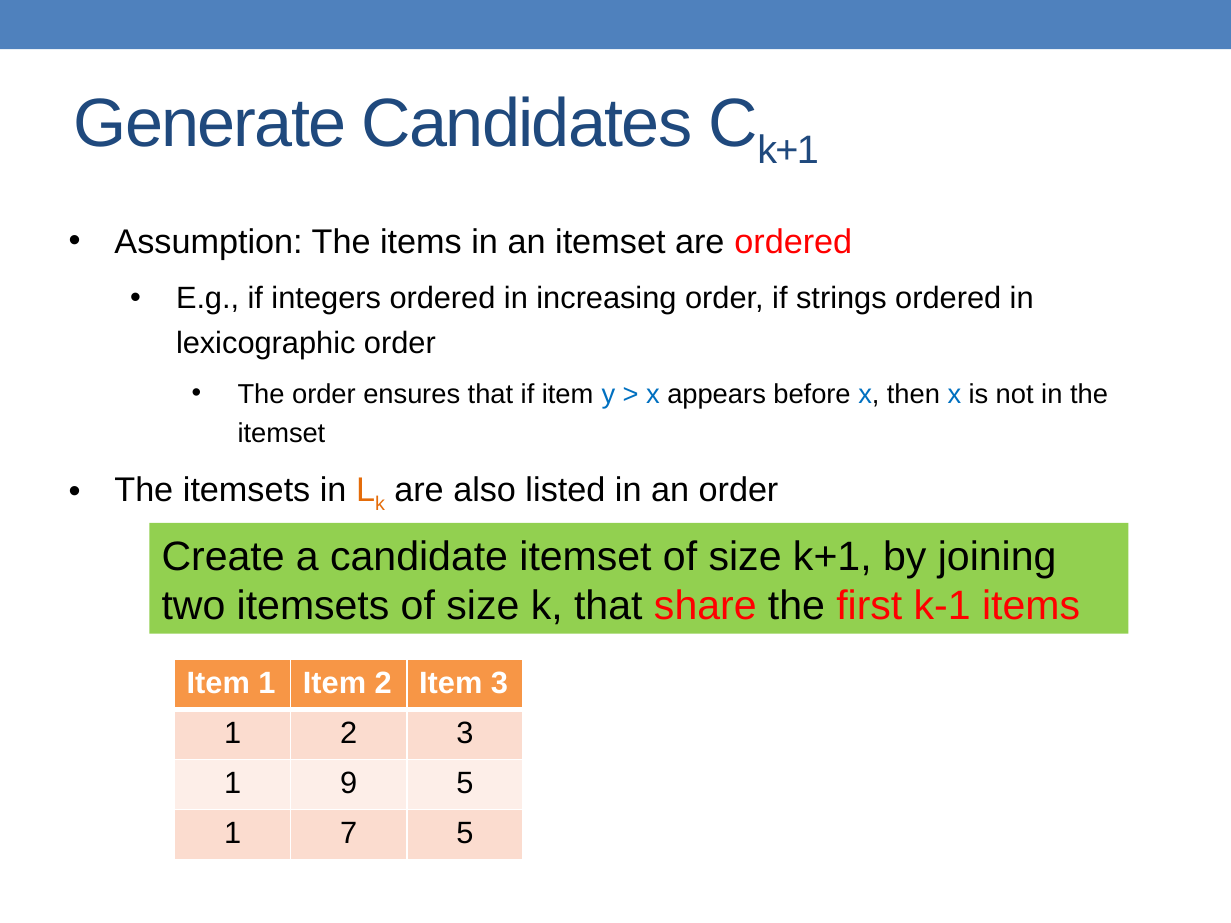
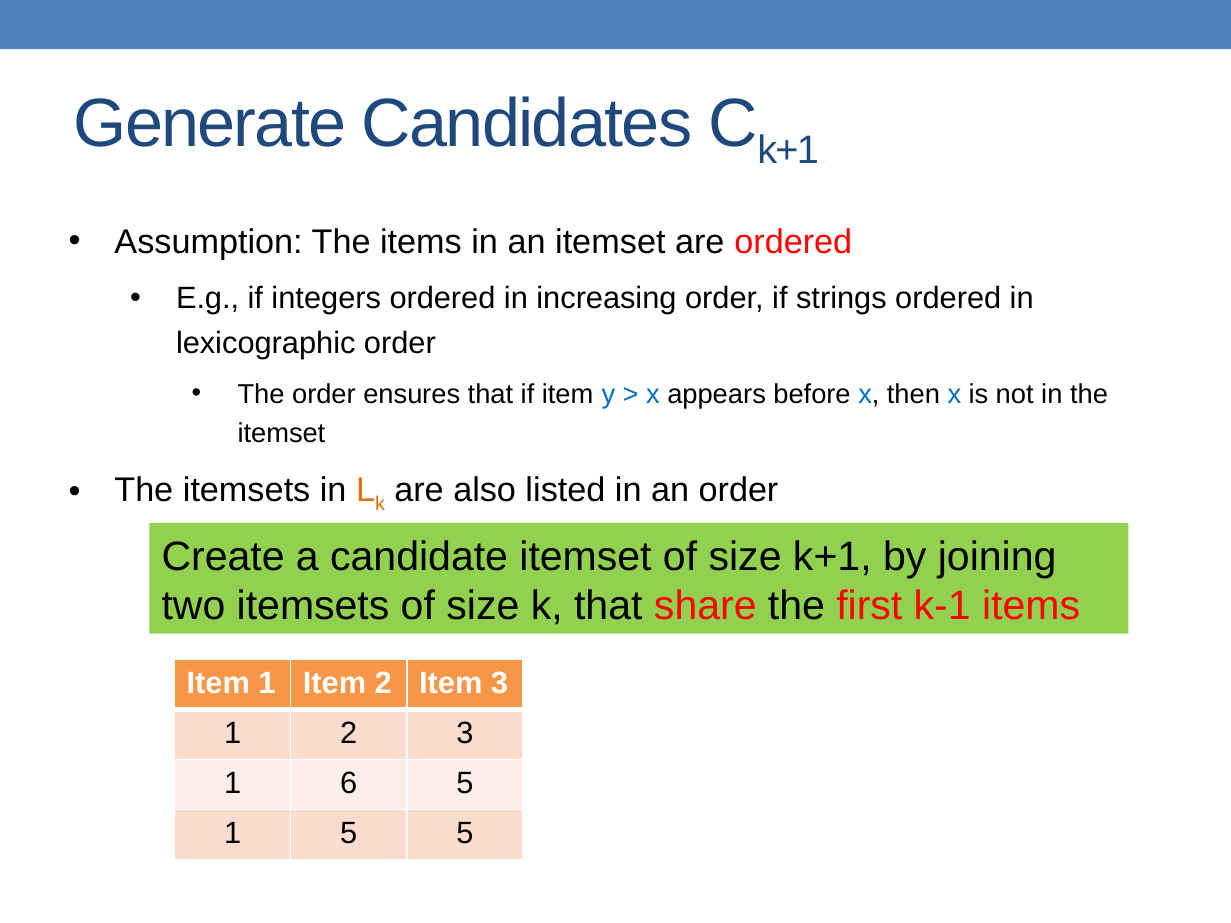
9: 9 -> 6 (349, 784)
1 7: 7 -> 5 (349, 834)
